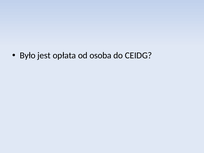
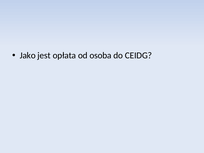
Było: Było -> Jako (28, 55)
